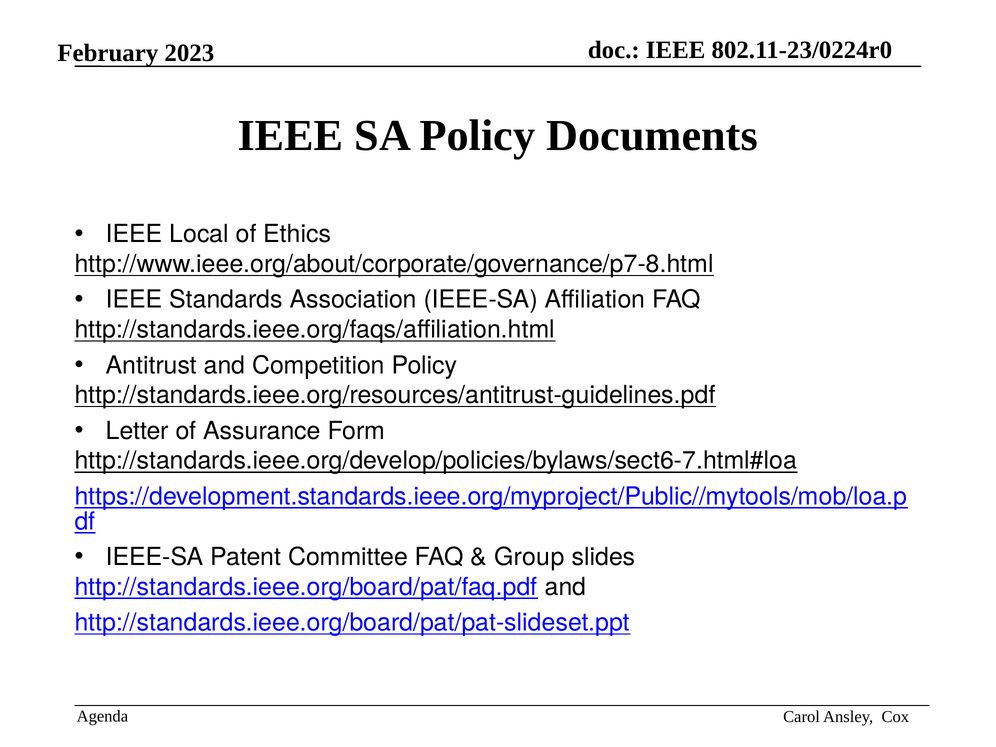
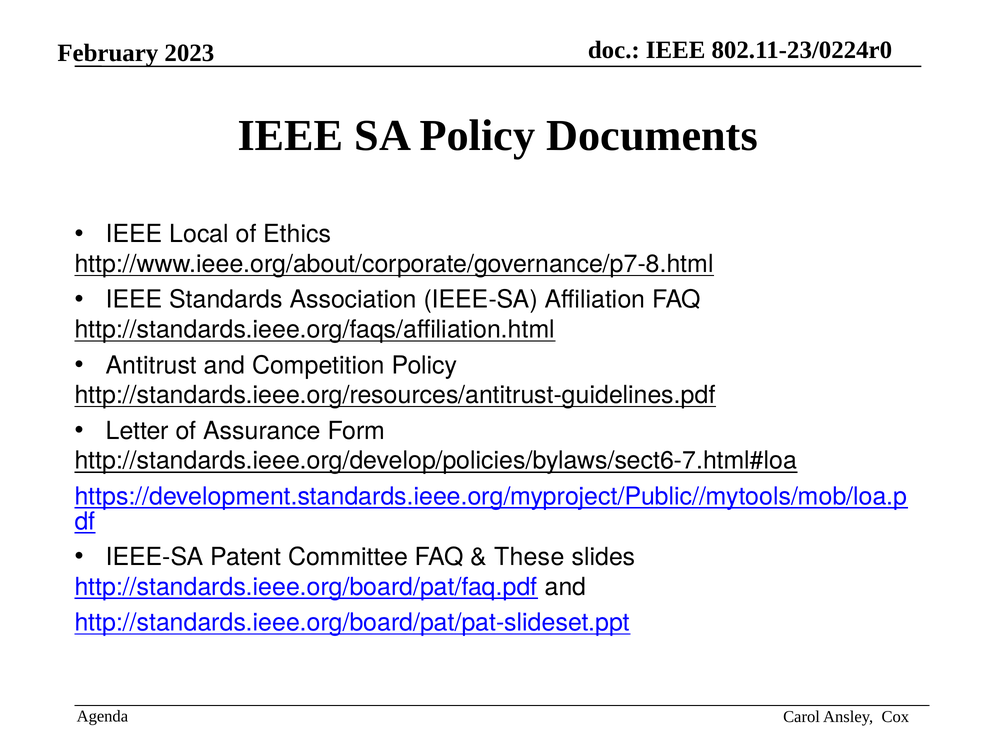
Group: Group -> These (529, 557)
